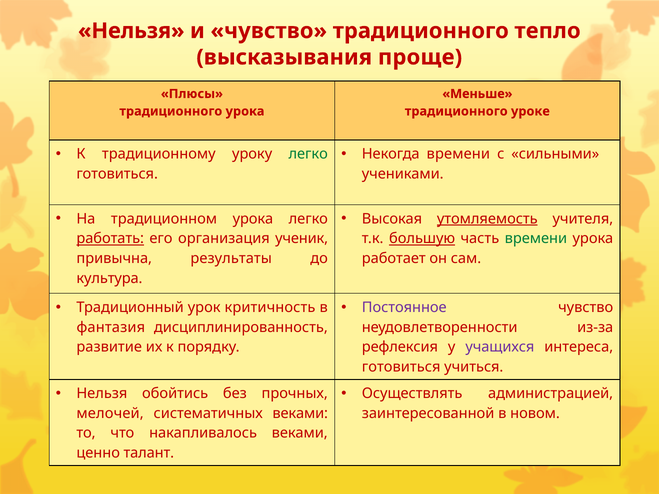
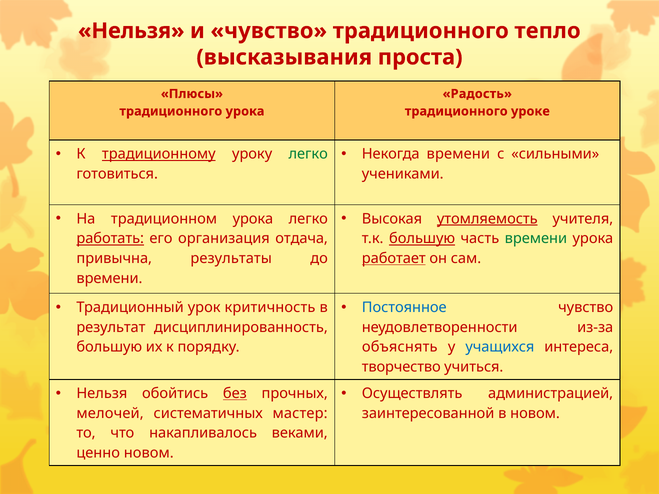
проще: проще -> проста (420, 57)
Меньше: Меньше -> Радость (477, 94)
традиционному underline: none -> present (159, 154)
ученик: ученик -> отдача (302, 239)
работает underline: none -> present (394, 259)
культура: культура -> времени (109, 278)
Постоянное colour: purple -> blue (404, 308)
фантазия: фантазия -> результат (111, 327)
развитие: развитие -> большую (109, 347)
рефлексия: рефлексия -> объяснять (400, 347)
учащихся colour: purple -> blue (500, 347)
готовиться: готовиться -> творчество (401, 367)
без underline: none -> present (235, 394)
систематичных веками: веками -> мастер (300, 414)
ценно талант: талант -> новом (149, 453)
